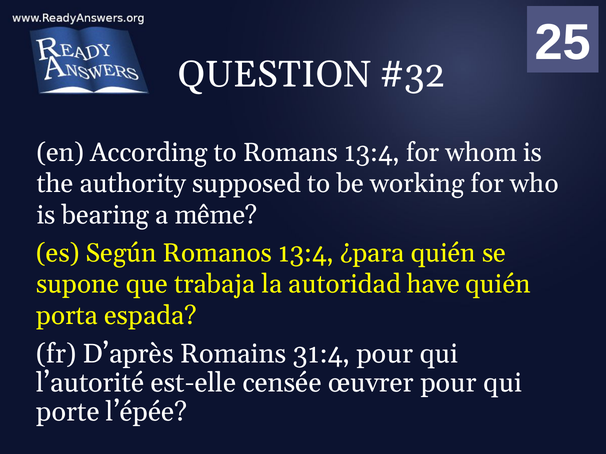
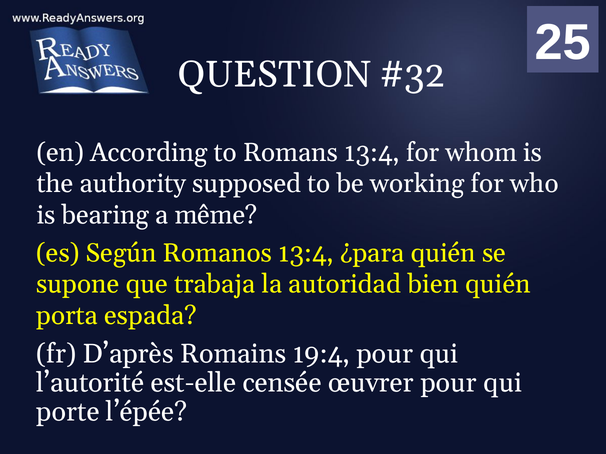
have: have -> bien (433, 285)
31:4: 31:4 -> 19:4 (321, 354)
